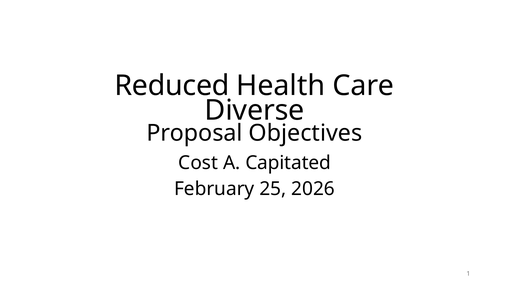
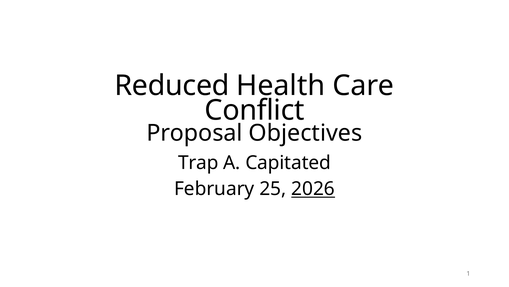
Diverse: Diverse -> Conflict (255, 110)
Cost: Cost -> Trap (198, 162)
2026 underline: none -> present (313, 188)
